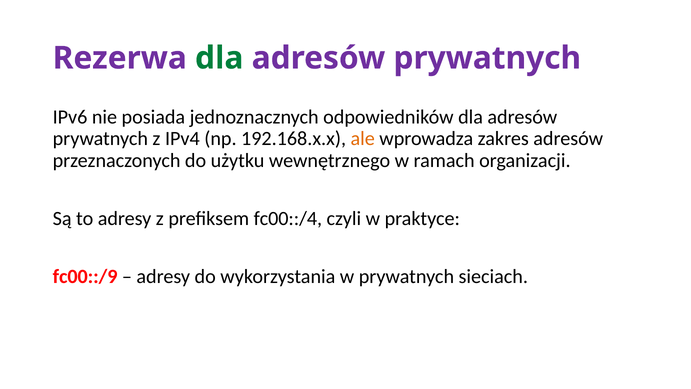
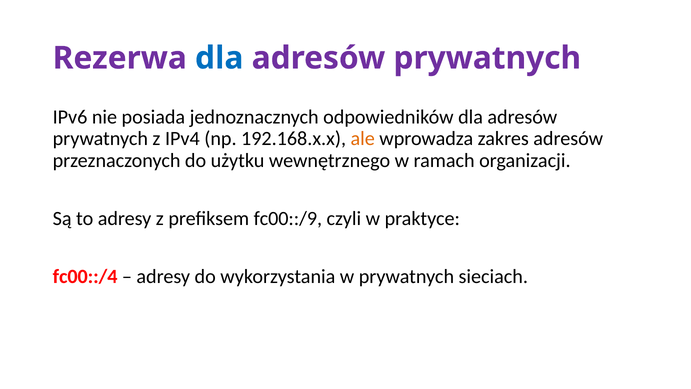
dla colour: green -> blue (219, 58)
fc00::/4: fc00::/4 -> fc00::/9 (288, 218)
fc00::/9: fc00::/9 -> fc00::/4 (85, 276)
